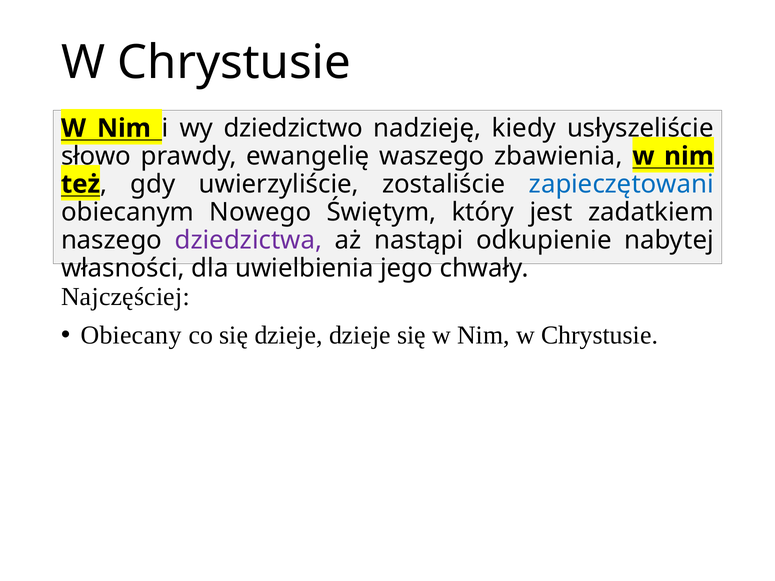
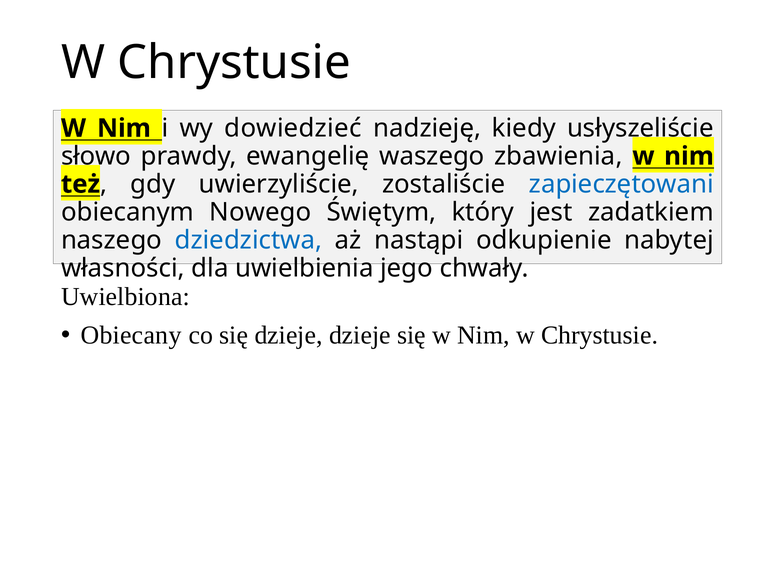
dziedzictwo: dziedzictwo -> dowiedzieć (293, 128)
dziedzictwa colour: purple -> blue (248, 240)
Najczęściej: Najczęściej -> Uwielbiona (125, 297)
